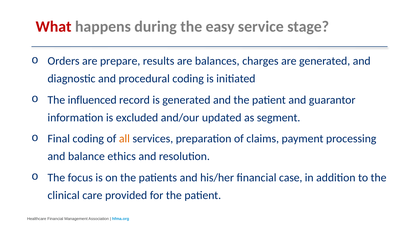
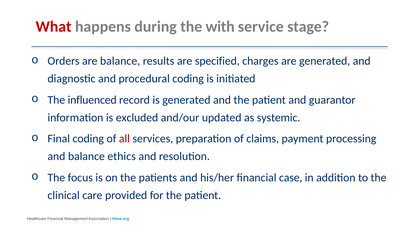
easy: easy -> with (220, 27)
are prepare: prepare -> balance (120, 61)
balances: balances -> specified (217, 61)
segment: segment -> systemic (279, 118)
all colour: orange -> red (124, 139)
